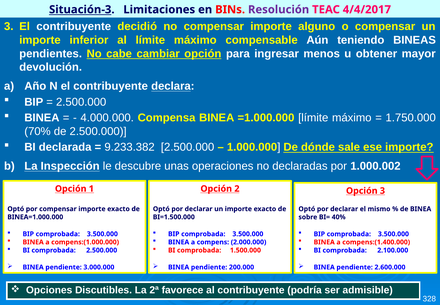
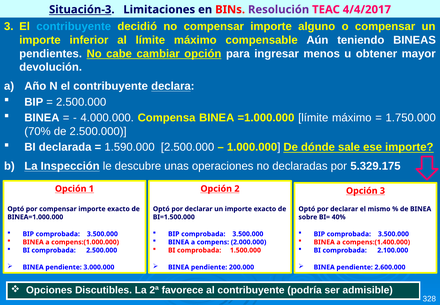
contribuyente colour: white -> light blue (74, 27)
9.233.382: 9.233.382 -> 1.590.000 (130, 147)
1.000.002: 1.000.002 -> 5.329.175 (375, 166)
